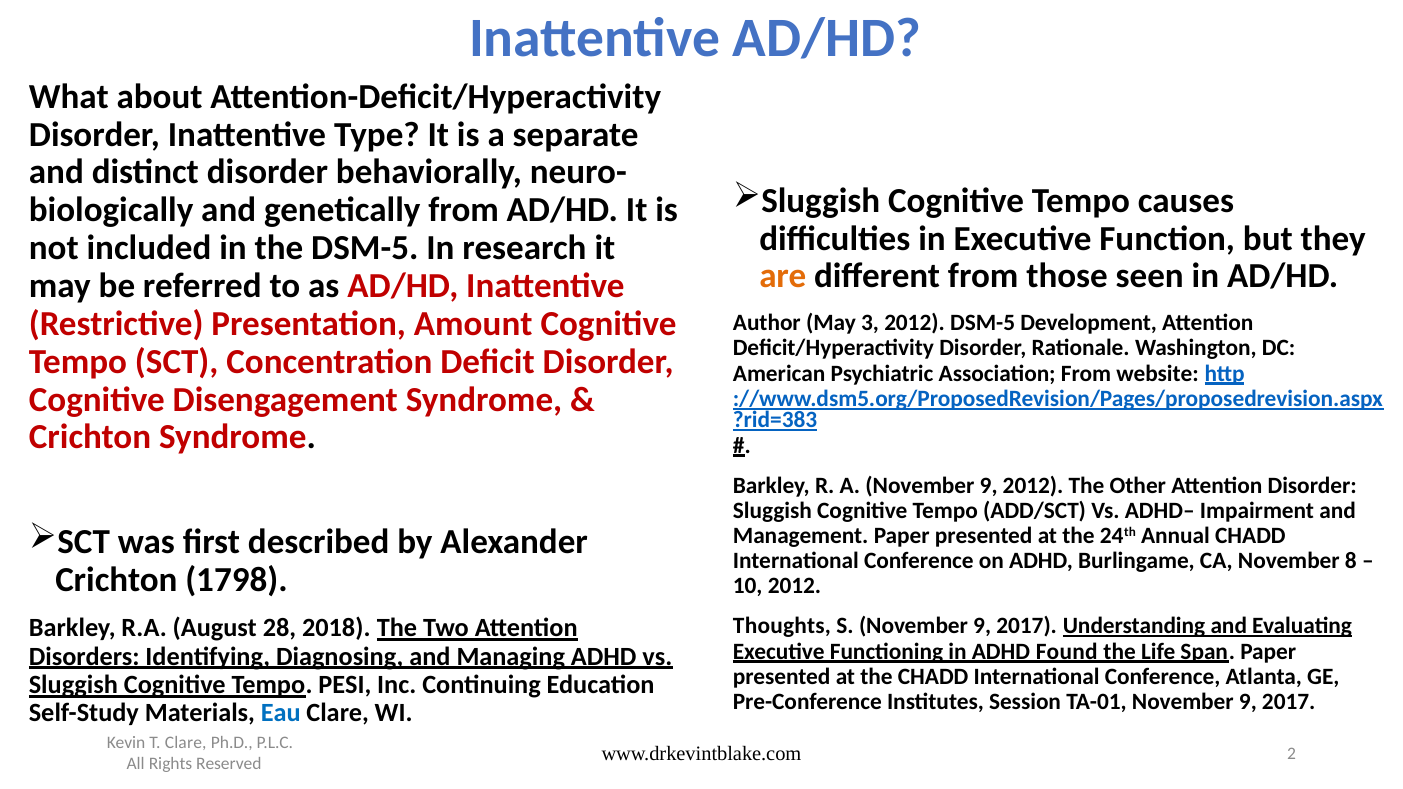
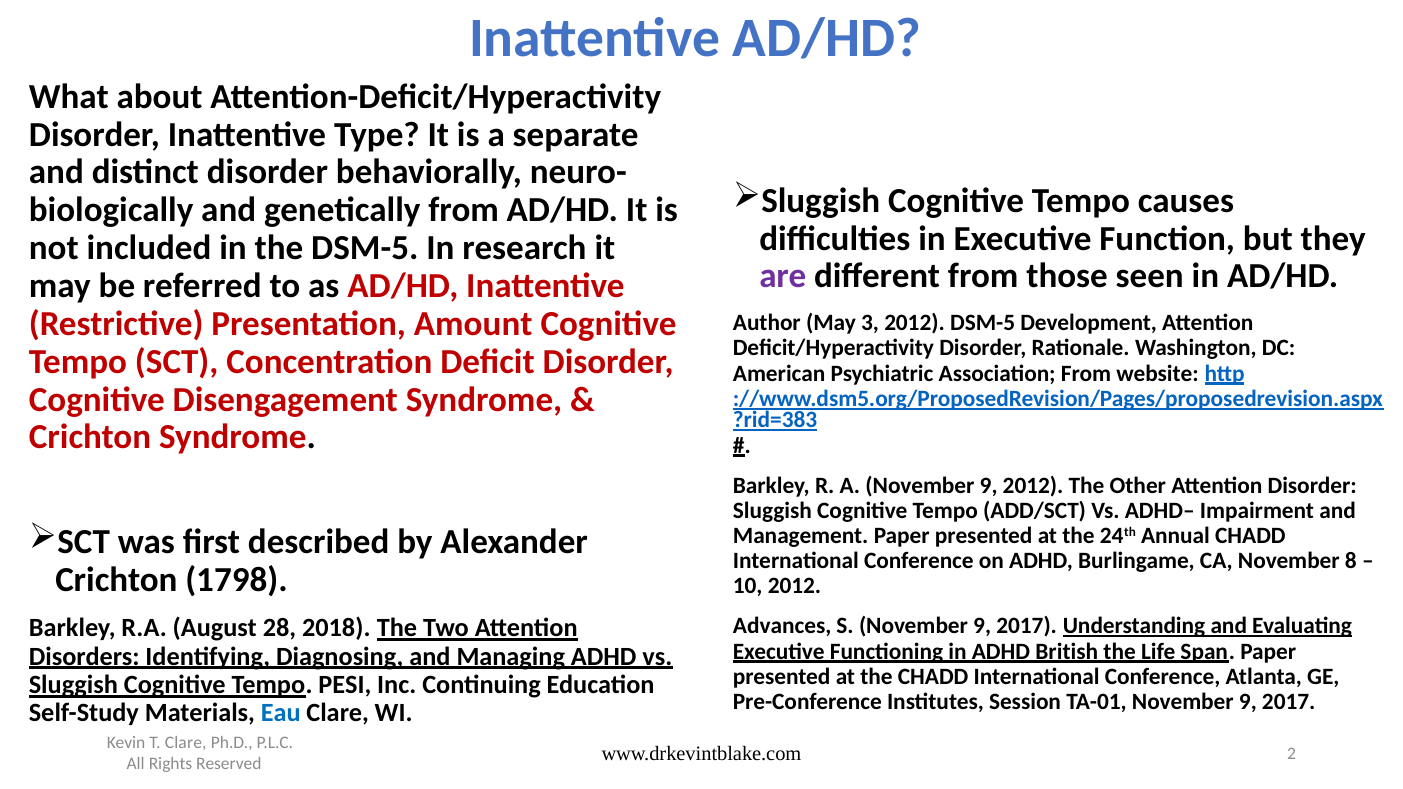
are colour: orange -> purple (783, 276)
Thoughts: Thoughts -> Advances (782, 626)
Found: Found -> British (1067, 651)
